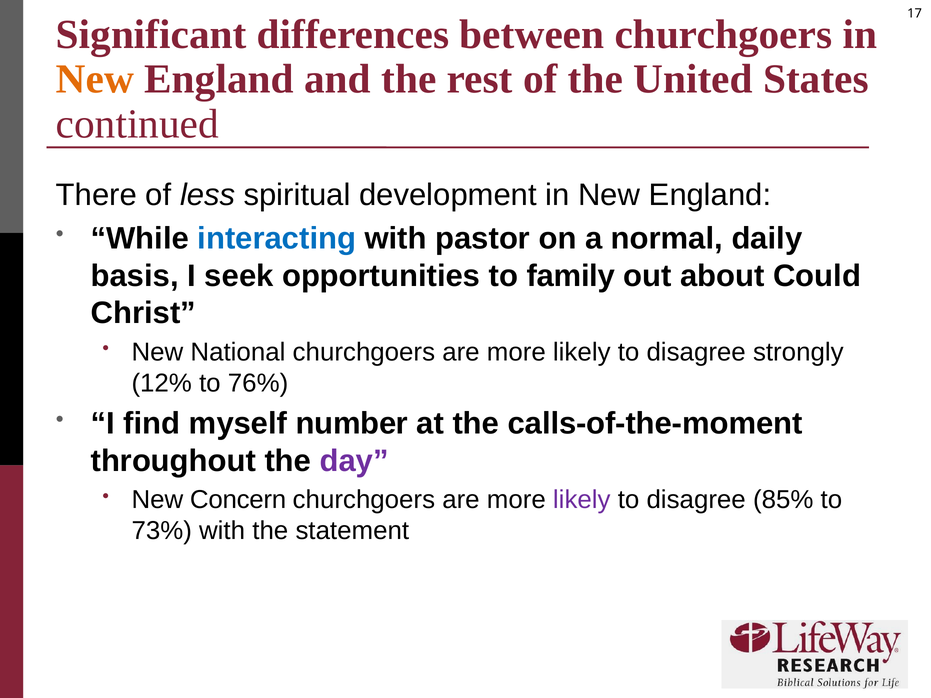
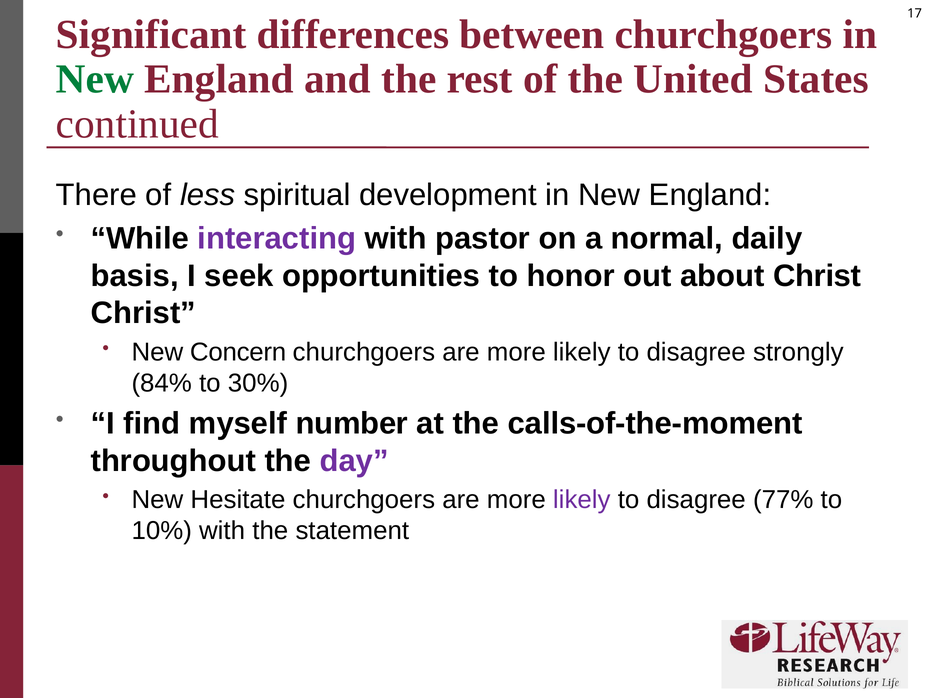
New colour: orange -> green (95, 79)
interacting colour: blue -> purple (277, 239)
family: family -> honor (571, 276)
about Could: Could -> Christ (817, 276)
National: National -> Concern (238, 352)
12%: 12% -> 84% (162, 383)
76%: 76% -> 30% (258, 383)
Concern: Concern -> Hesitate (238, 500)
85%: 85% -> 77% (783, 500)
73%: 73% -> 10% (162, 531)
